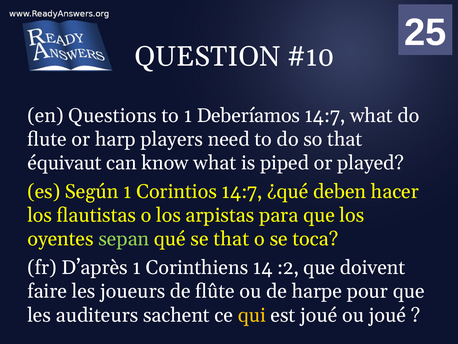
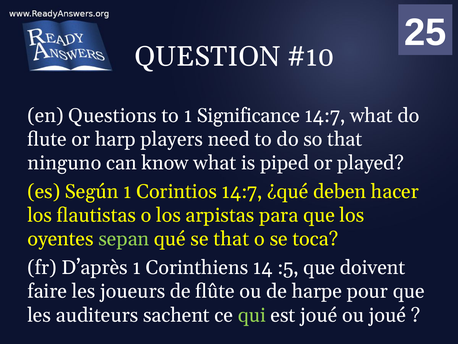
Deberíamos: Deberíamos -> Significance (248, 115)
équivaut: équivaut -> ninguno (64, 163)
:2: :2 -> :5 (288, 267)
qui colour: yellow -> light green (252, 315)
